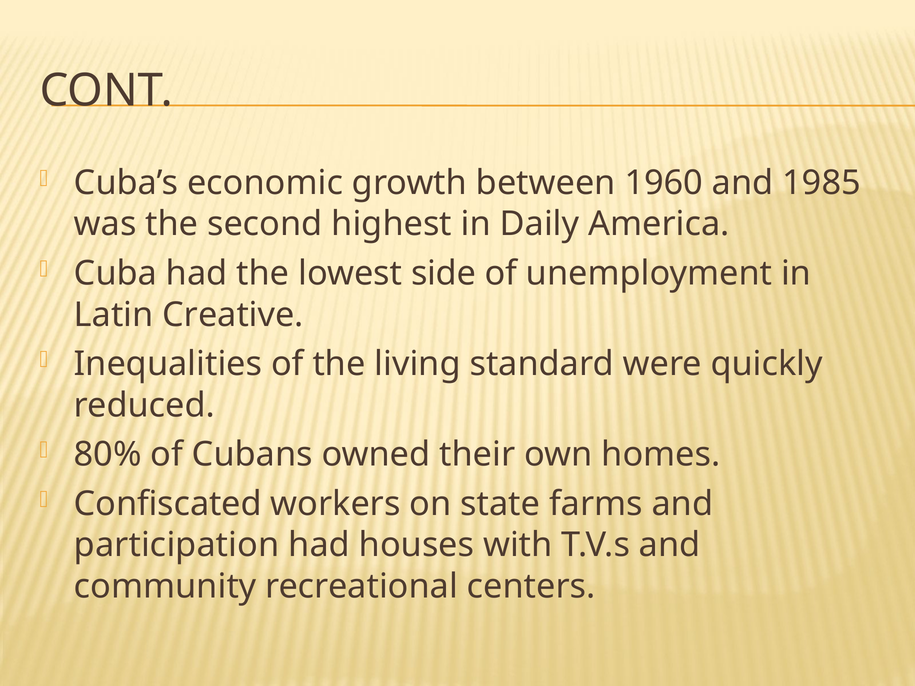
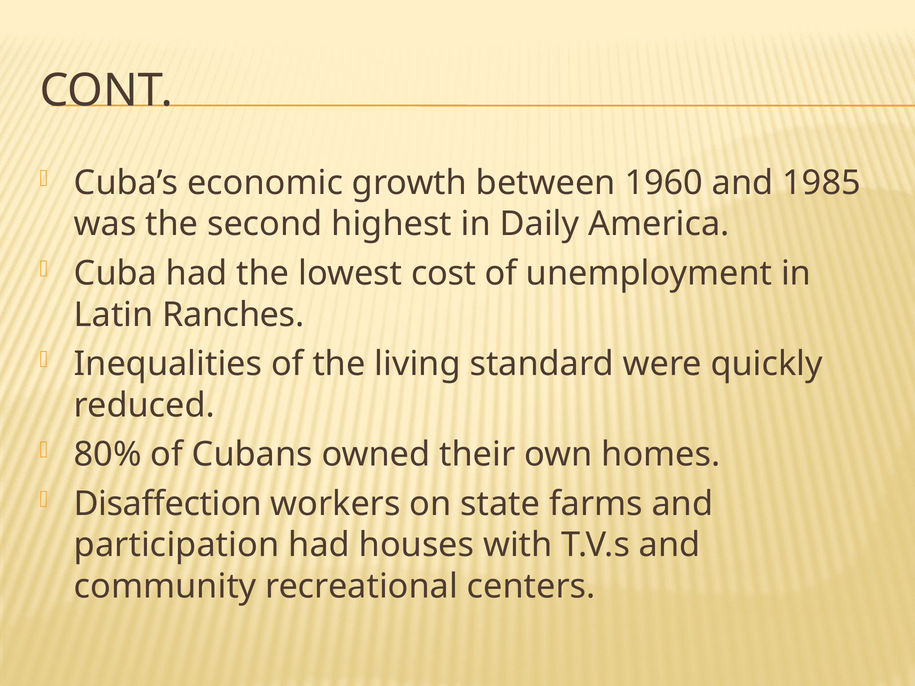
side: side -> cost (444, 274)
Creative: Creative -> Ranches (233, 315)
Confiscated: Confiscated -> Disaffection (168, 504)
